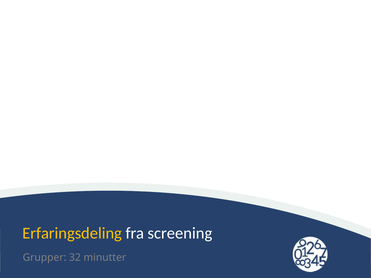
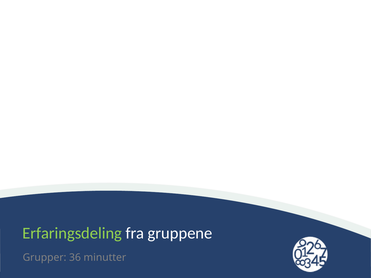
Erfaringsdeling colour: yellow -> light green (72, 233)
screening: screening -> gruppene (180, 233)
32: 32 -> 36 (75, 258)
